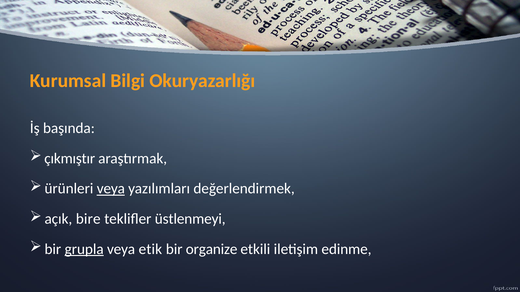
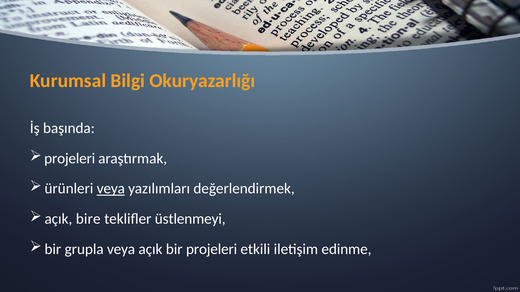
çıkmıştır: çıkmıştır -> projeleri (70, 159)
grupla underline: present -> none (84, 249)
veya etik: etik -> açık (150, 249)
bir organize: organize -> projeleri (212, 249)
